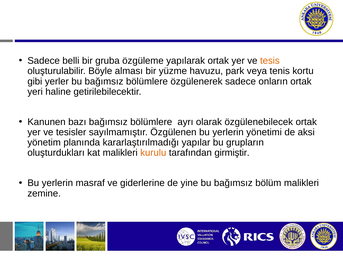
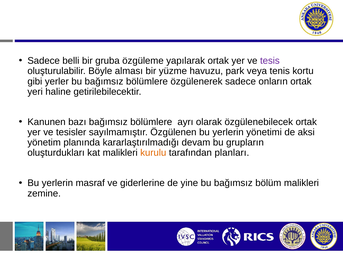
tesis colour: orange -> purple (270, 61)
yapılar: yapılar -> devam (196, 142)
girmiştir: girmiştir -> planları (232, 152)
